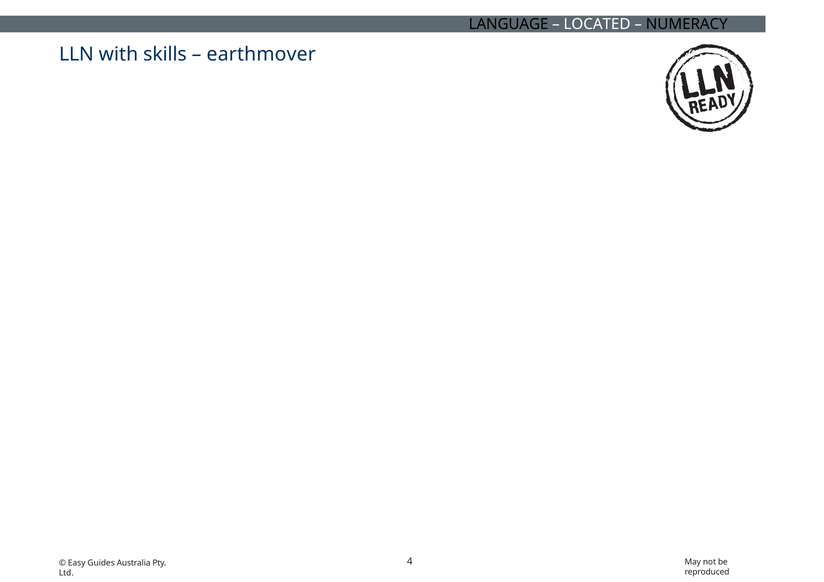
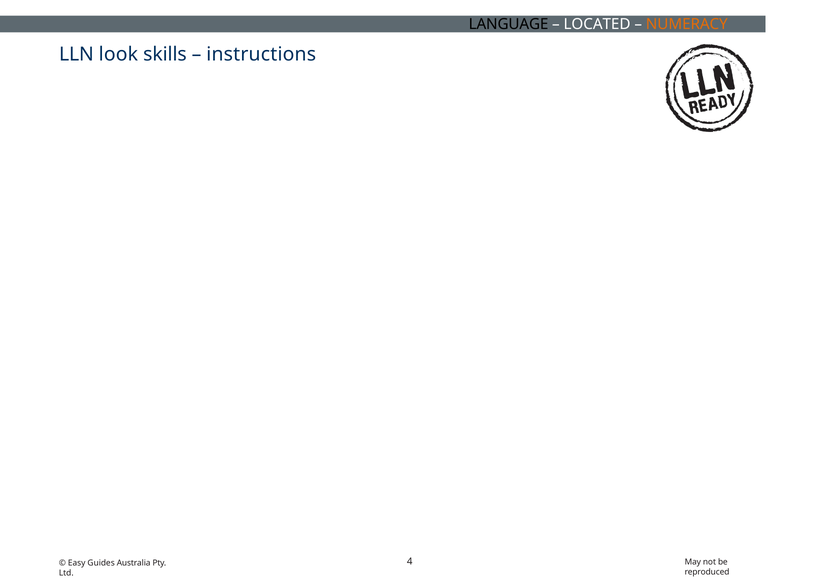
NUMERACY colour: black -> orange (687, 24)
with: with -> look (118, 54)
earthmover: earthmover -> instructions (261, 54)
